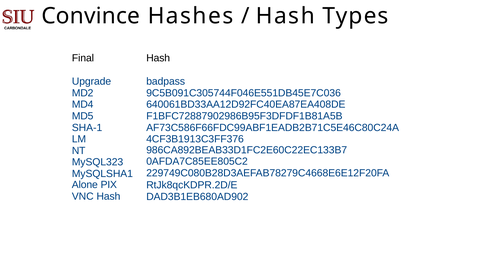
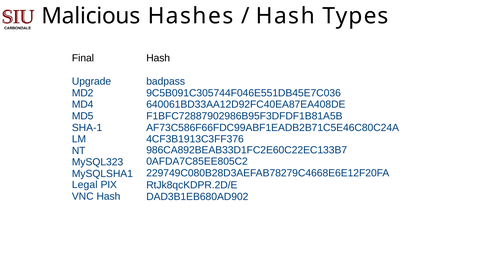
Convince: Convince -> Malicious (91, 16)
Alone: Alone -> Legal (85, 185)
